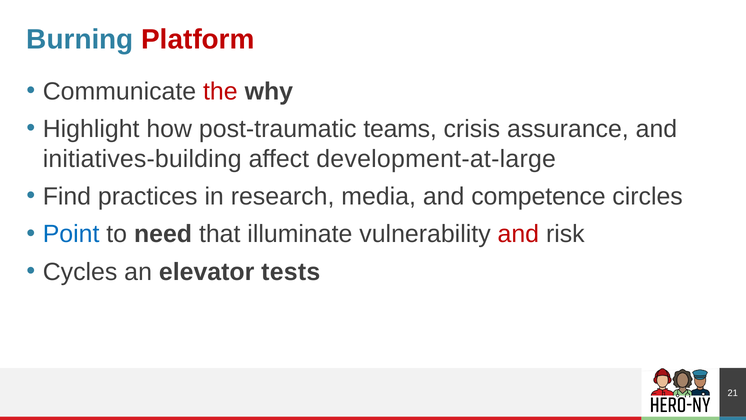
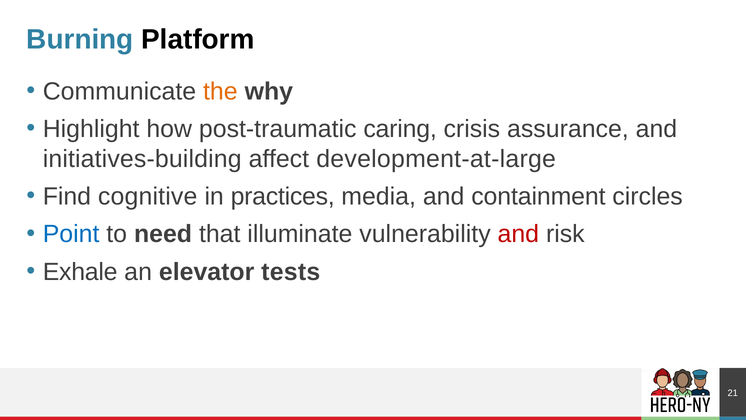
Platform colour: red -> black (198, 39)
the colour: red -> orange (220, 91)
teams: teams -> caring (400, 129)
practices: practices -> cognitive (148, 196)
research: research -> practices (283, 196)
competence: competence -> containment (538, 196)
Cycles: Cycles -> Exhale (80, 272)
